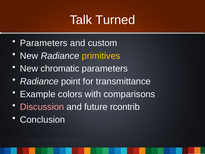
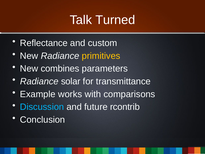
Parameters: Parameters -> Reflectance (44, 43)
chromatic: chromatic -> combines (60, 69)
point: point -> solar (71, 81)
colors: colors -> works (70, 94)
Discussion colour: pink -> light blue (42, 107)
